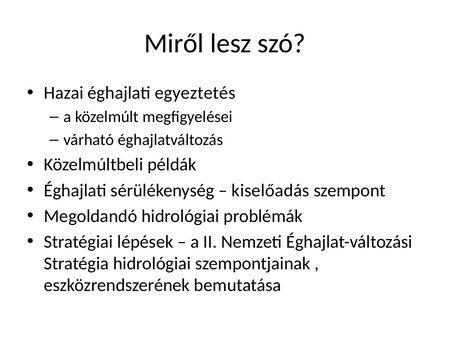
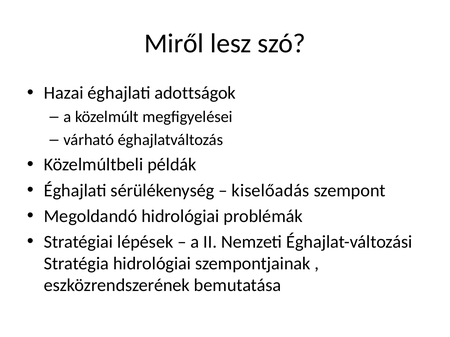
egyeztetés: egyeztetés -> adottságok (195, 93)
